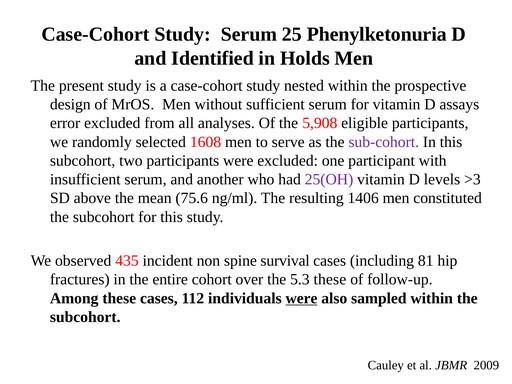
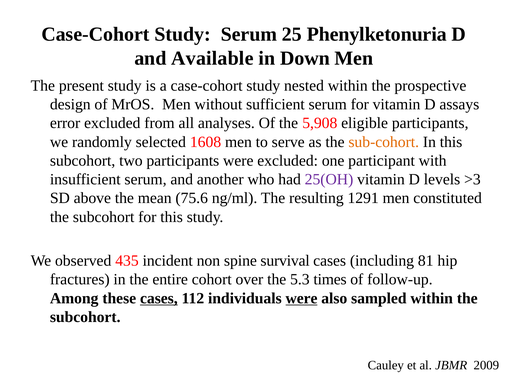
Identified: Identified -> Available (212, 58)
Holds: Holds -> Down (305, 58)
sub-cohort colour: purple -> orange (384, 142)
1406: 1406 -> 1291 (363, 198)
5.3 these: these -> times (330, 279)
cases underline: none -> present (159, 298)
